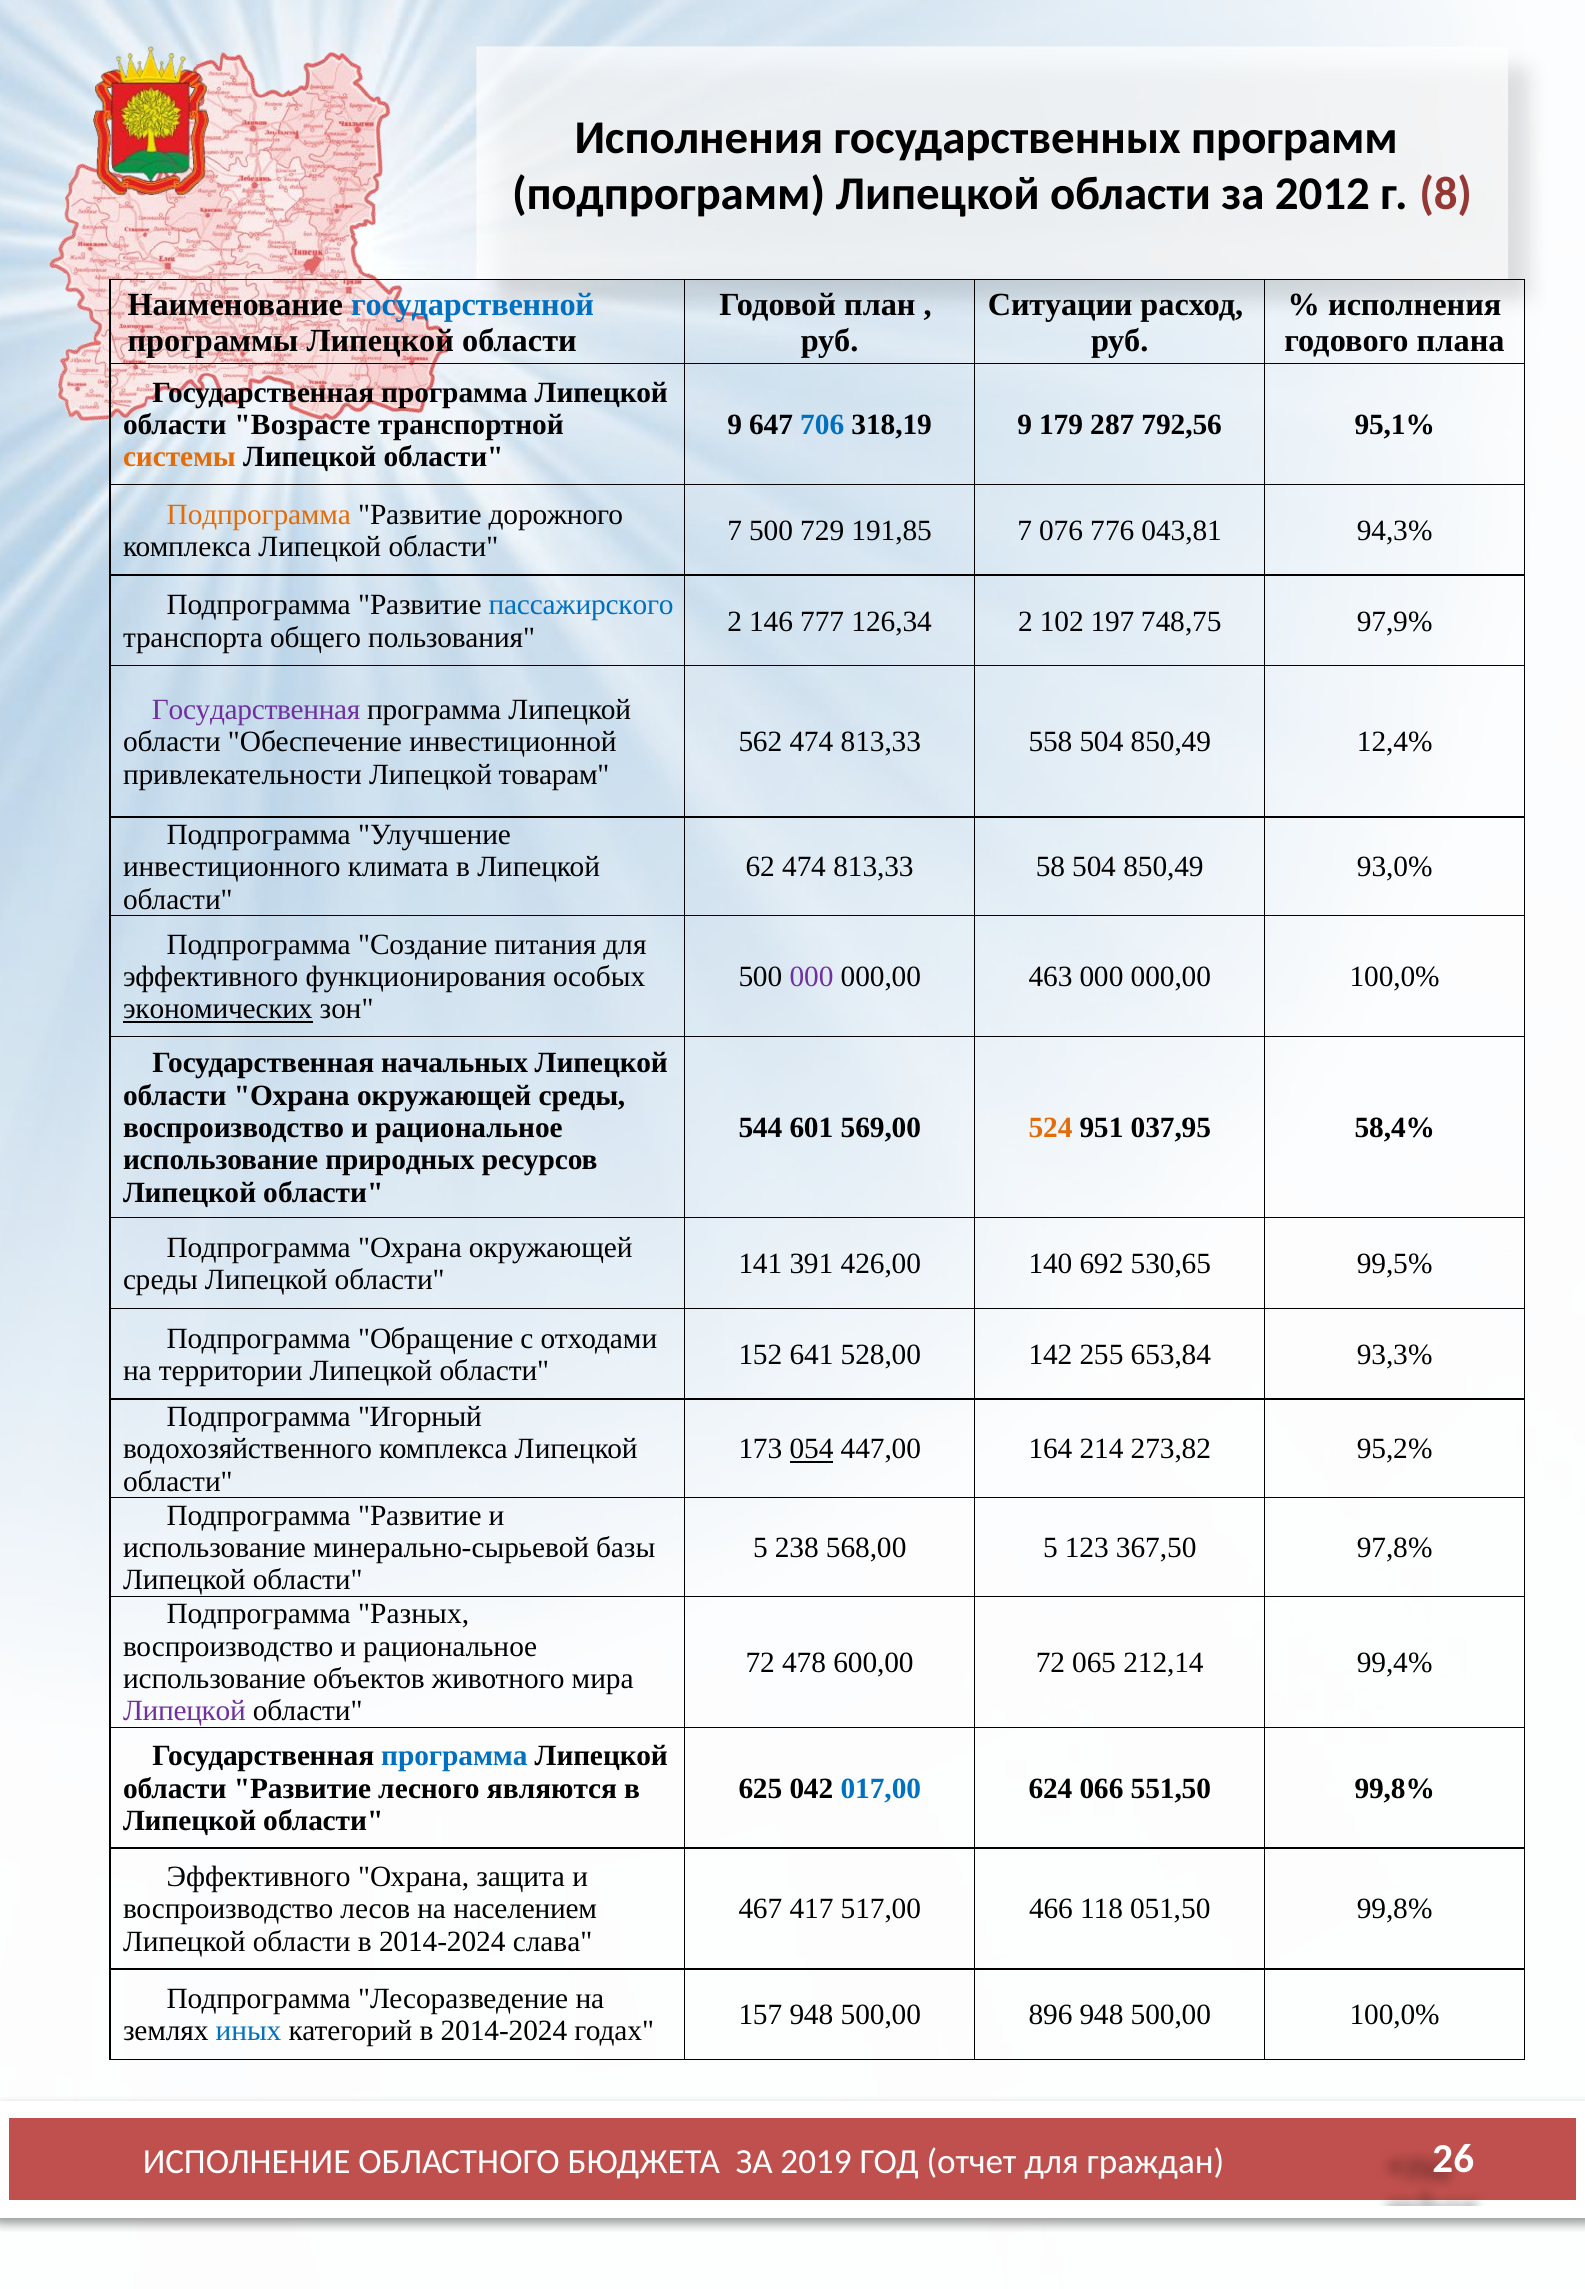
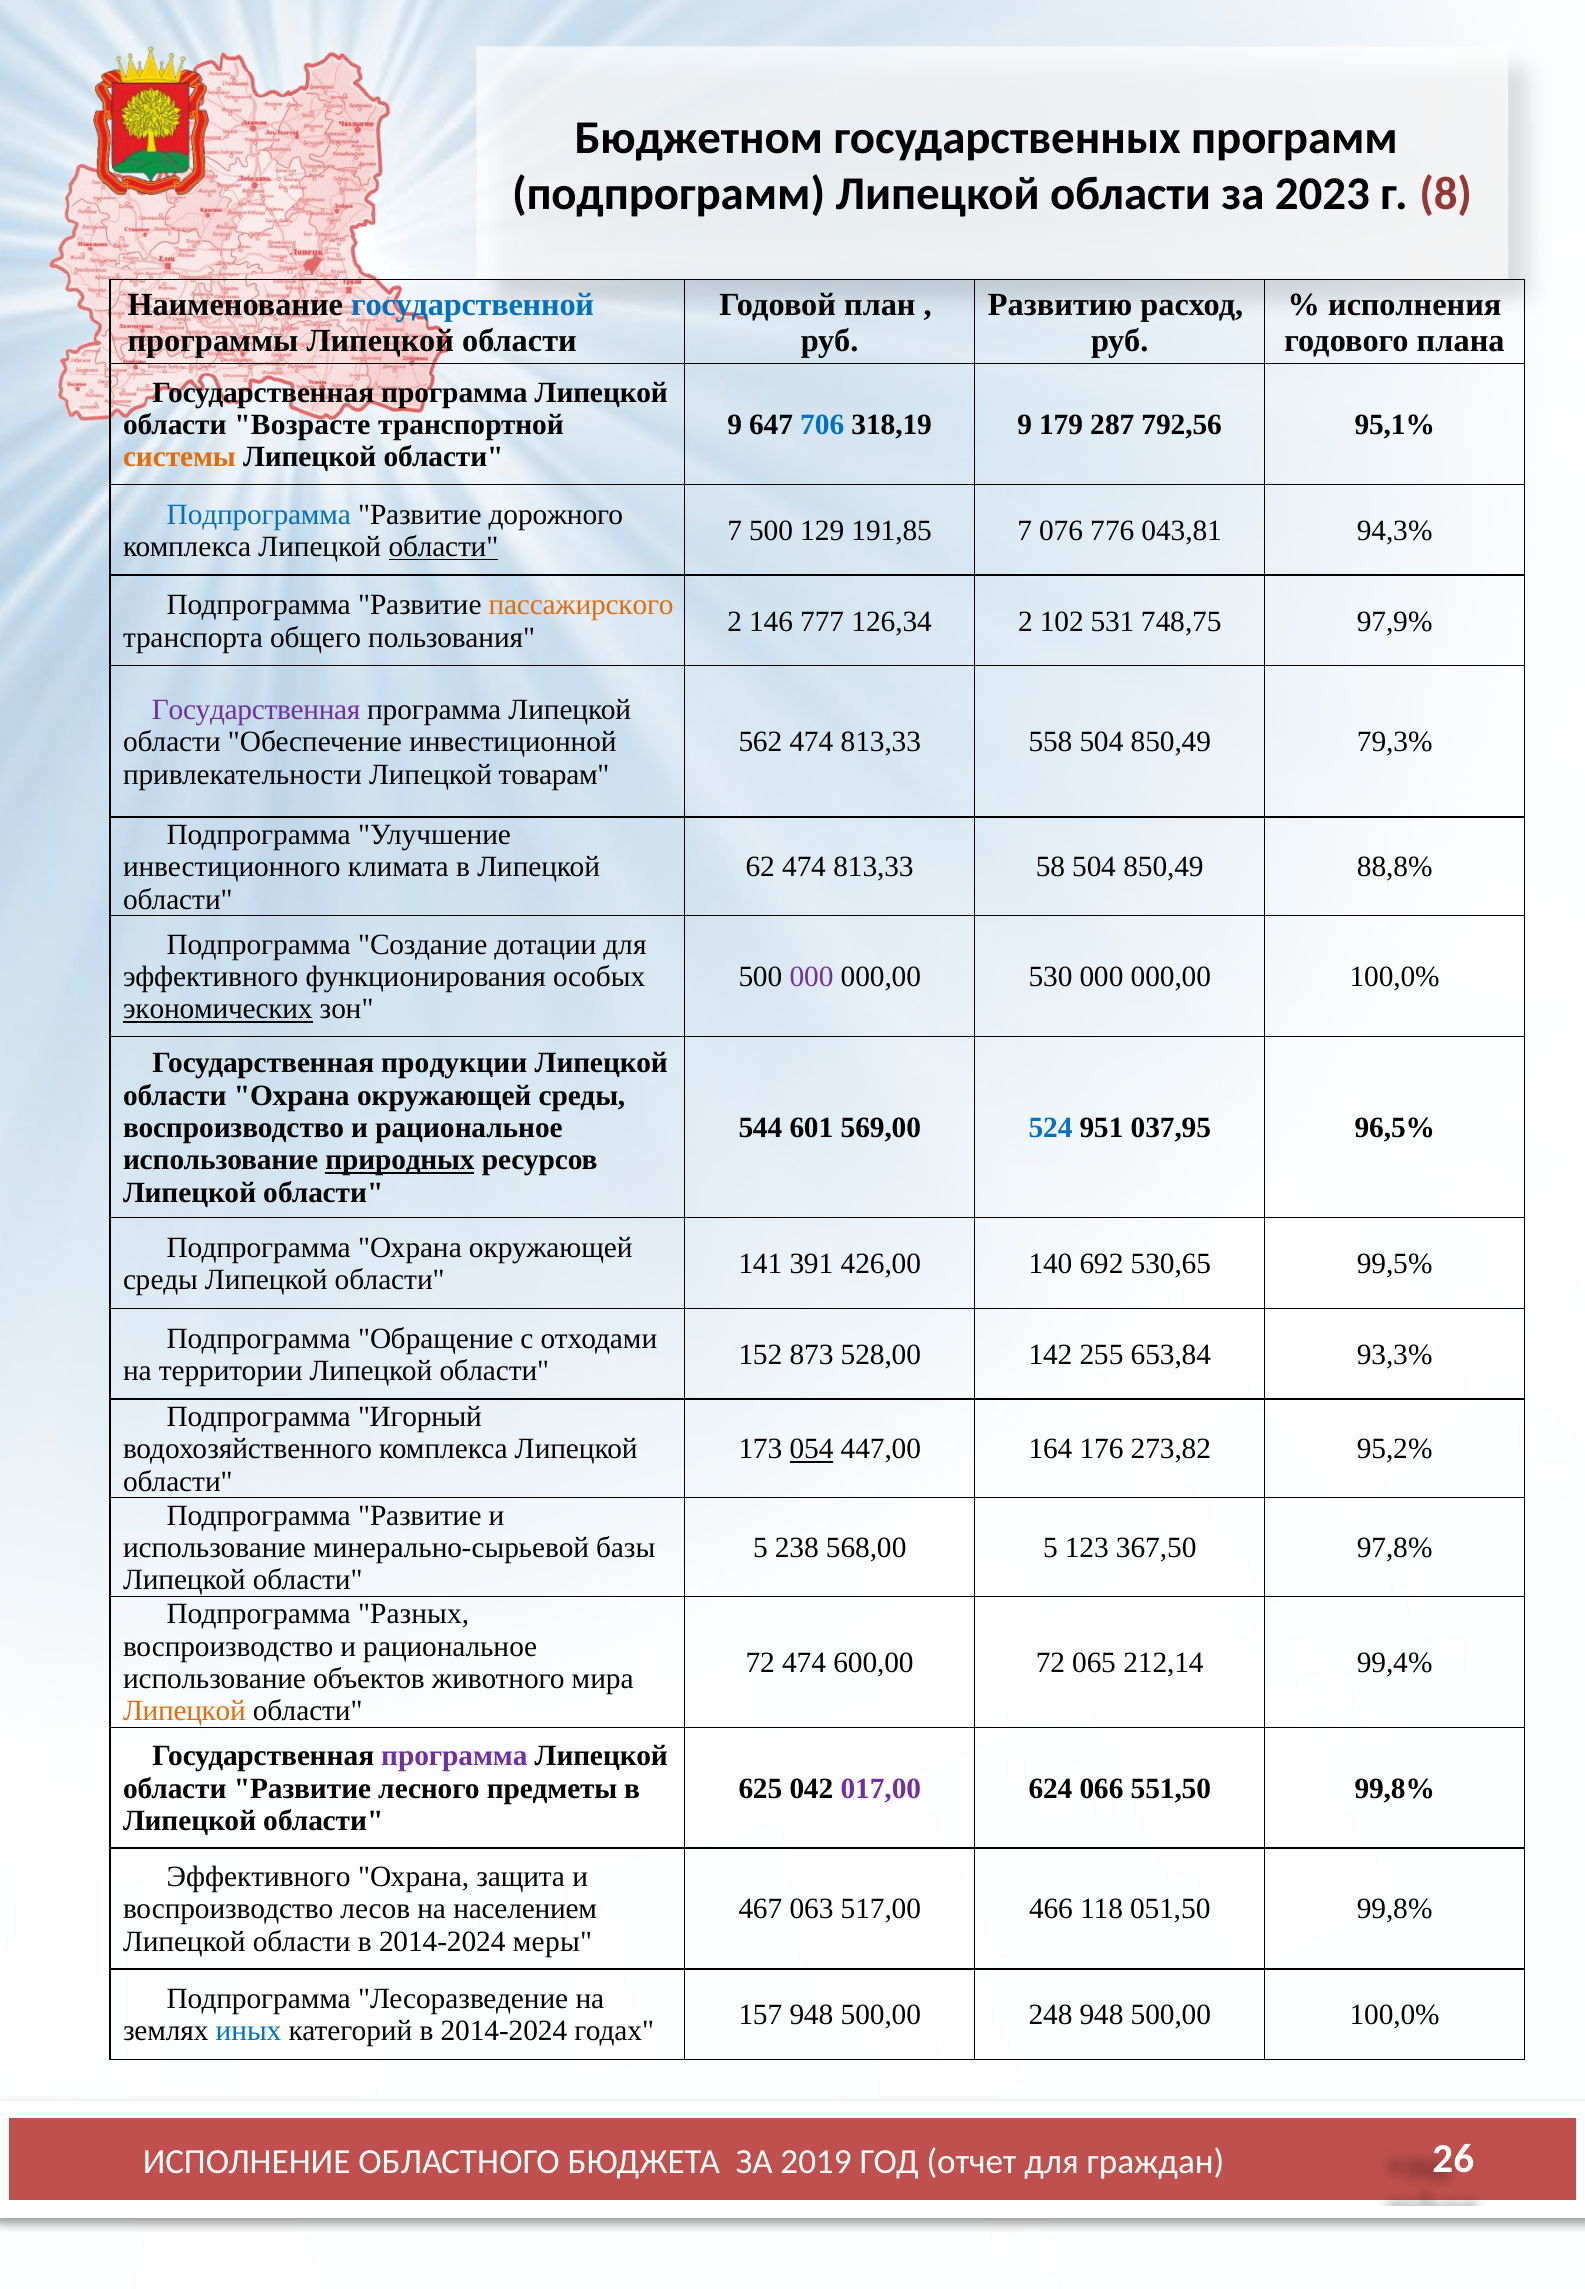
Исполнения: Исполнения -> Бюджетном (699, 138)
2012: 2012 -> 2023 (1322, 194)
Ситуации: Ситуации -> Развитию (1060, 305)
Подпрограмма colour: orange -> blue (259, 515)
729: 729 -> 129 (822, 531)
области underline: none -> present (443, 547)
пассажирского colour: blue -> orange (581, 605)
197: 197 -> 531 (1112, 621)
12,4%: 12,4% -> 79,3% (1395, 742)
93,0%: 93,0% -> 88,8% (1395, 867)
питания: питания -> дотации (545, 945)
463: 463 -> 530 (1051, 977)
начальных: начальных -> продукции (454, 1063)
524 colour: orange -> blue (1051, 1128)
58,4%: 58,4% -> 96,5% (1395, 1128)
природных underline: none -> present (400, 1161)
641: 641 -> 873 (812, 1355)
214: 214 -> 176 (1102, 1450)
72 478: 478 -> 474 (804, 1663)
Липецкой colour: purple -> orange (184, 1711)
программа colour: blue -> purple (454, 1756)
являются: являются -> предметы (552, 1789)
017,00 colour: blue -> purple (881, 1789)
417: 417 -> 063 (812, 1910)
слава: слава -> меры (552, 1942)
896: 896 -> 248 (1051, 2016)
